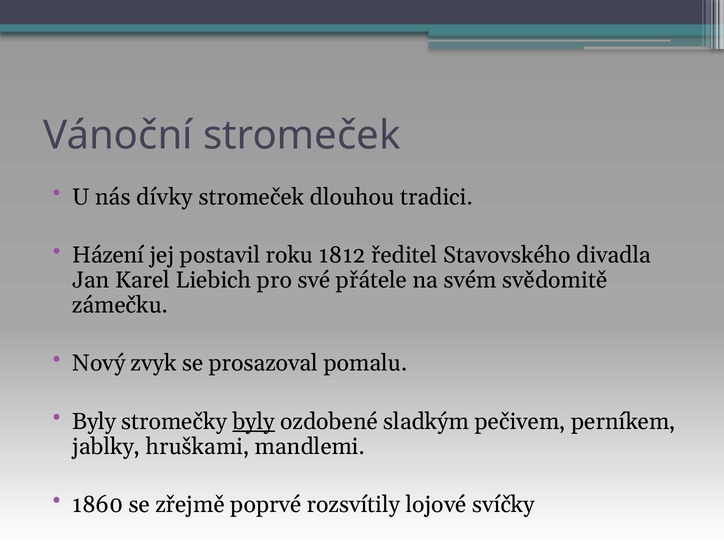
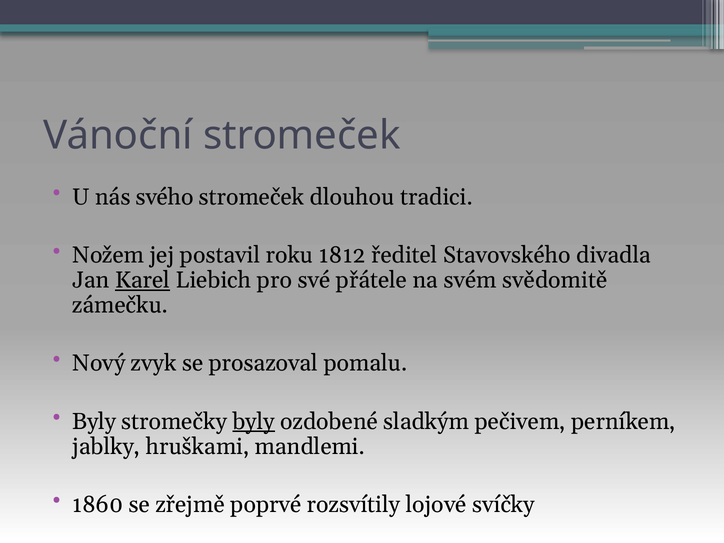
dívky: dívky -> svého (165, 197)
Házení: Házení -> Nožem (108, 255)
Karel underline: none -> present (143, 280)
